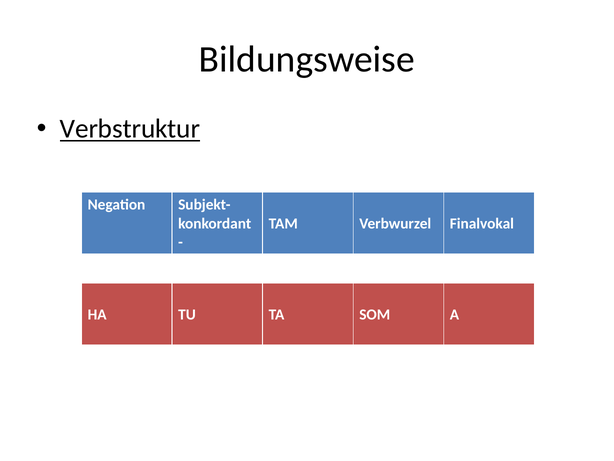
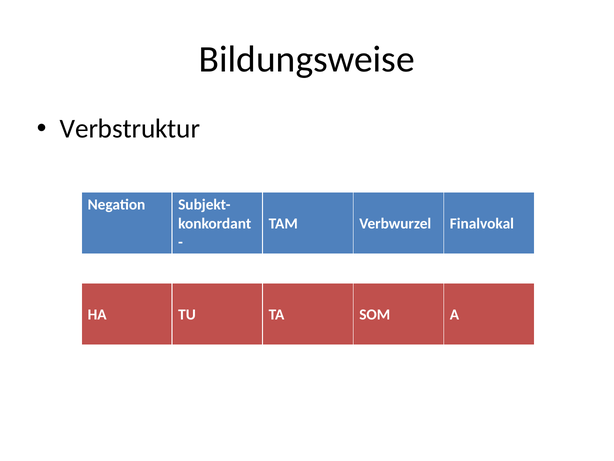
Verbstruktur underline: present -> none (130, 129)
